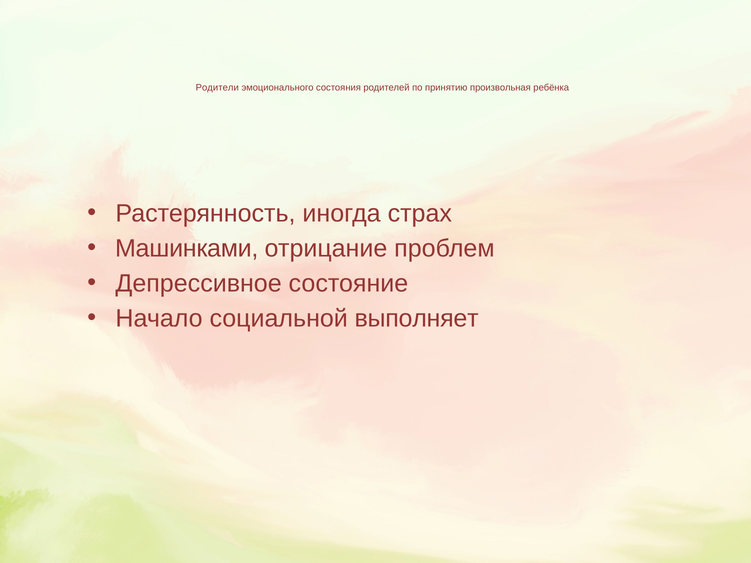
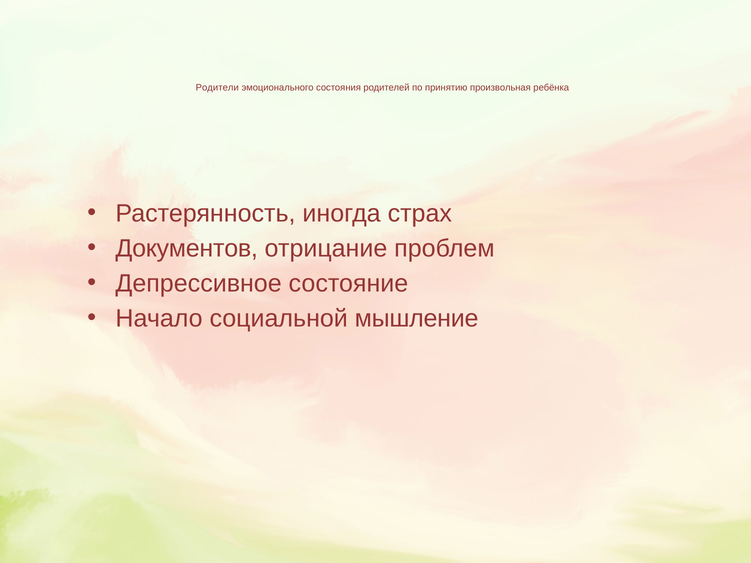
Машинками: Машинками -> Документов (187, 248)
выполняет: выполняет -> мышление (417, 319)
